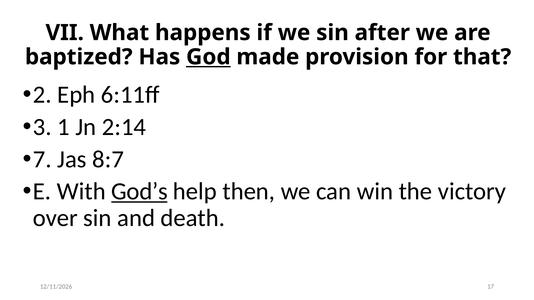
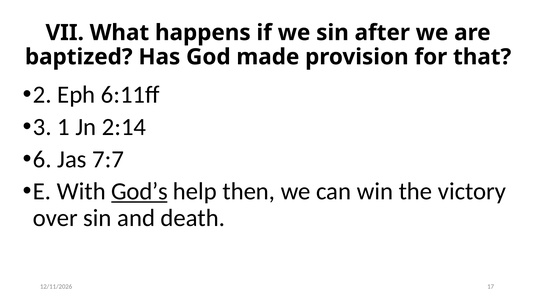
God underline: present -> none (208, 57)
7: 7 -> 6 (42, 159)
8:7: 8:7 -> 7:7 (108, 159)
